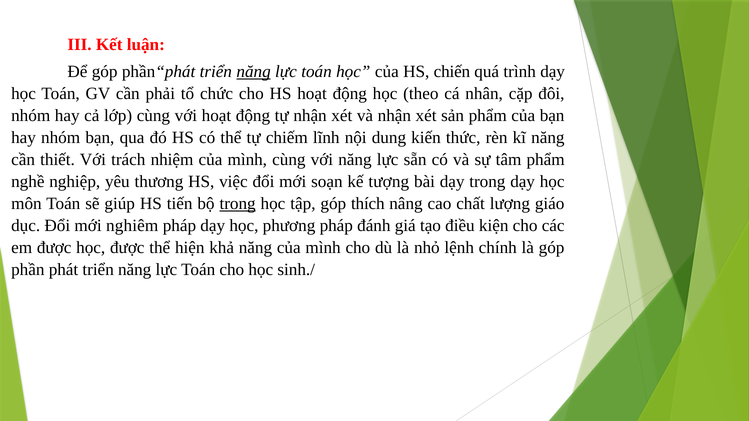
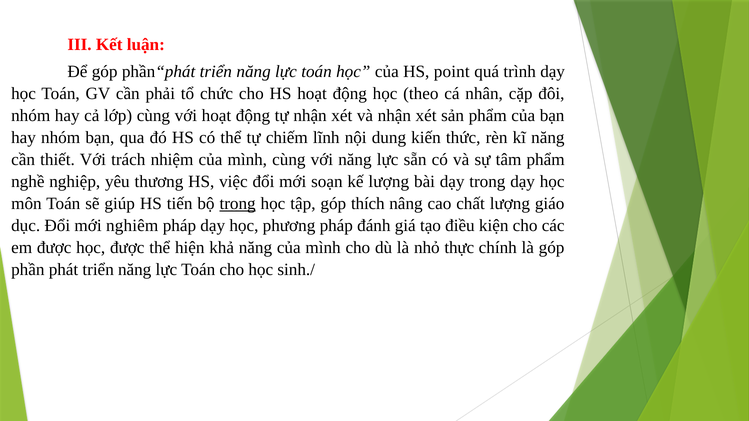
năng underline: present -> none (254, 72)
chiến: chiến -> point (452, 72)
kế tượng: tượng -> lượng (389, 182)
lệnh: lệnh -> thực (459, 248)
